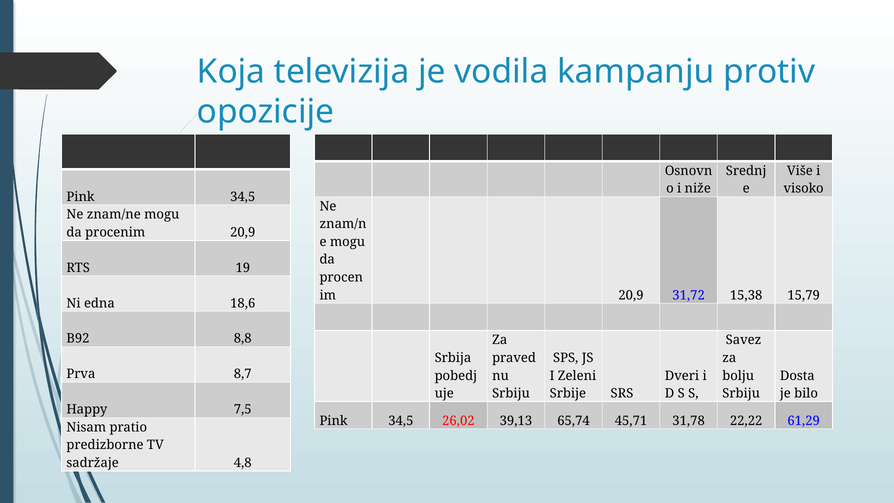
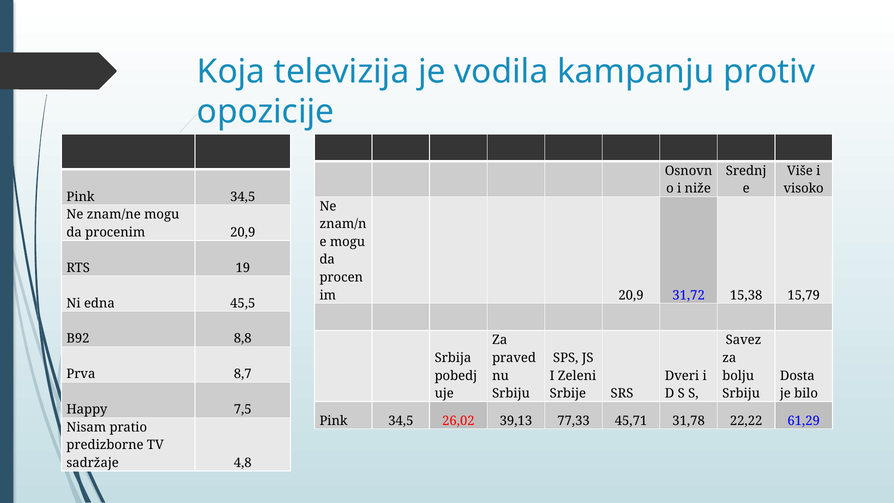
18,6: 18,6 -> 45,5 (243, 303)
65,74: 65,74 -> 77,33 (573, 421)
